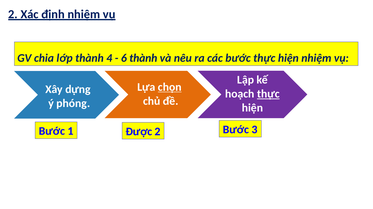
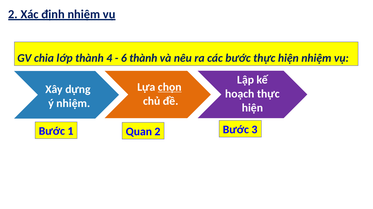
thực underline: present -> none (268, 94)
ý phóng: phóng -> nhiệm (73, 103)
Được: Được -> Quan (139, 131)
